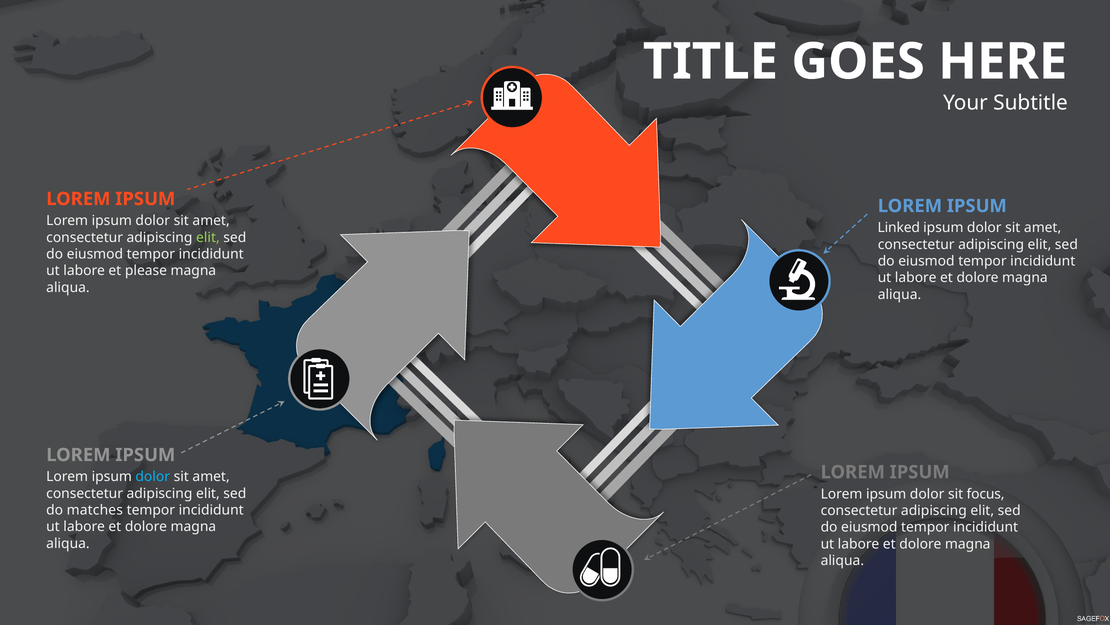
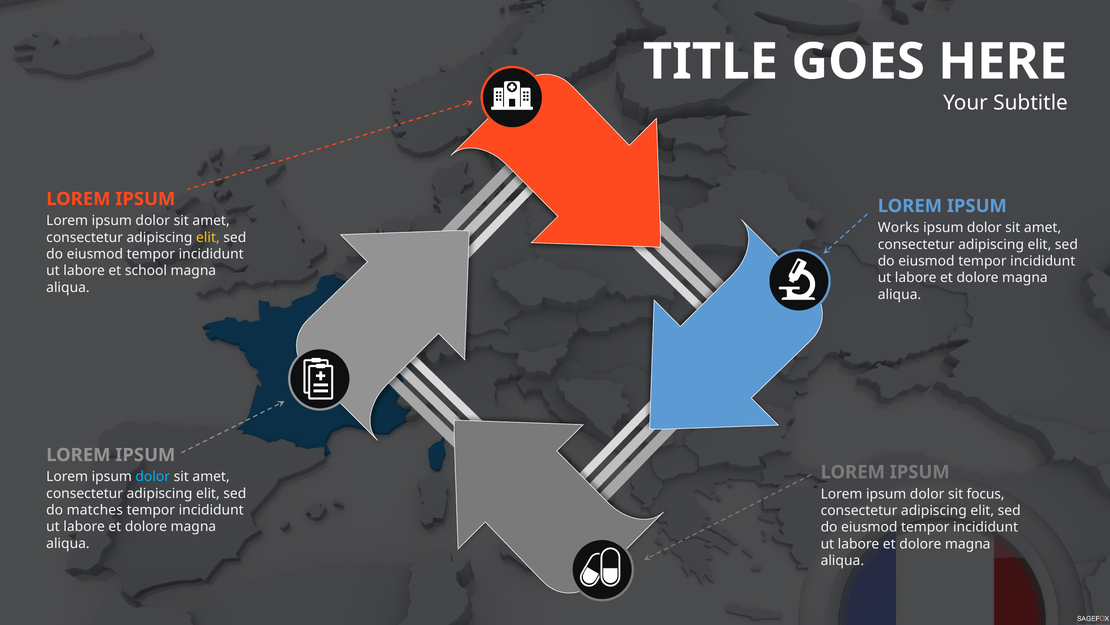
Linked: Linked -> Works (899, 228)
elit colour: light green -> yellow (208, 237)
please: please -> school (146, 271)
